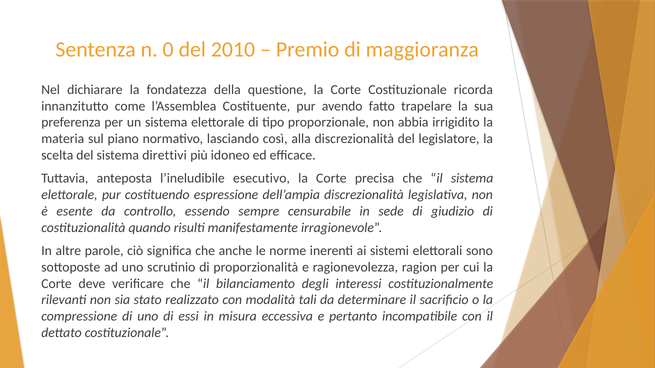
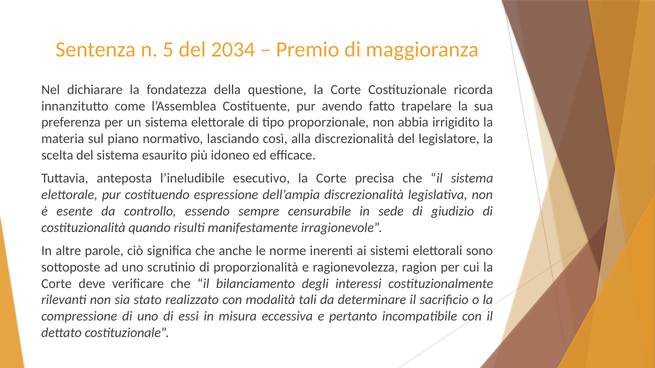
0: 0 -> 5 (168, 50)
2010: 2010 -> 2034 (233, 50)
direttivi: direttivi -> esaurito (165, 155)
